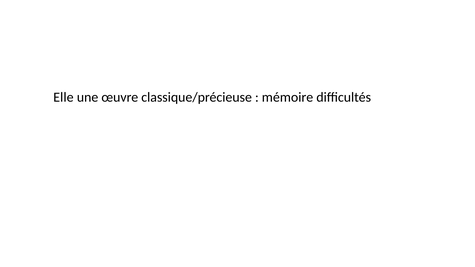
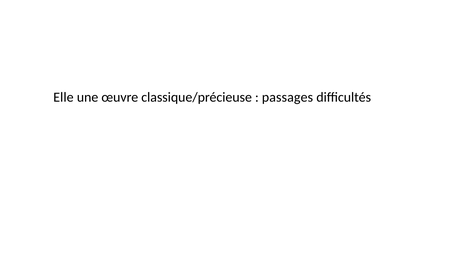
mémoire: mémoire -> passages (287, 97)
